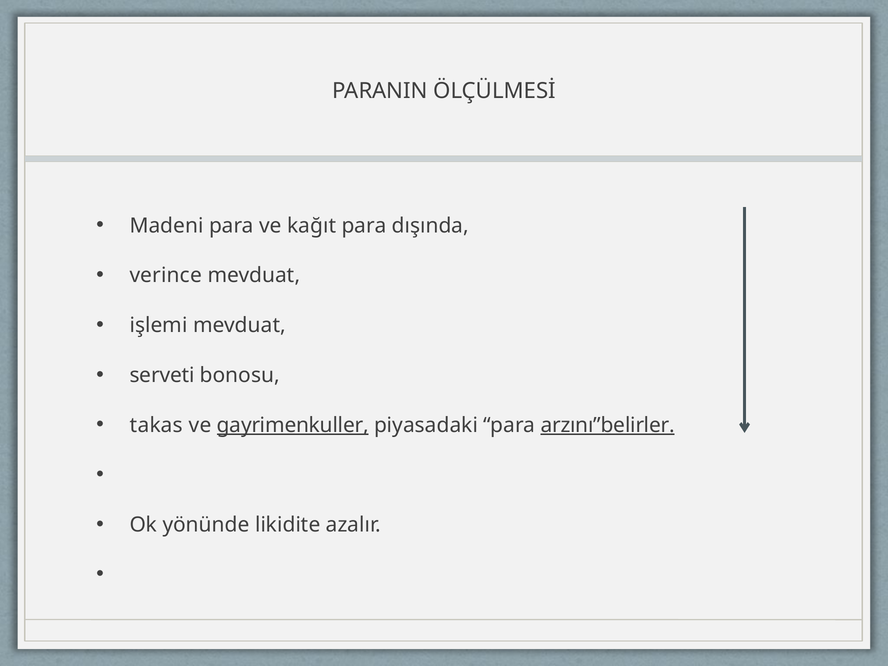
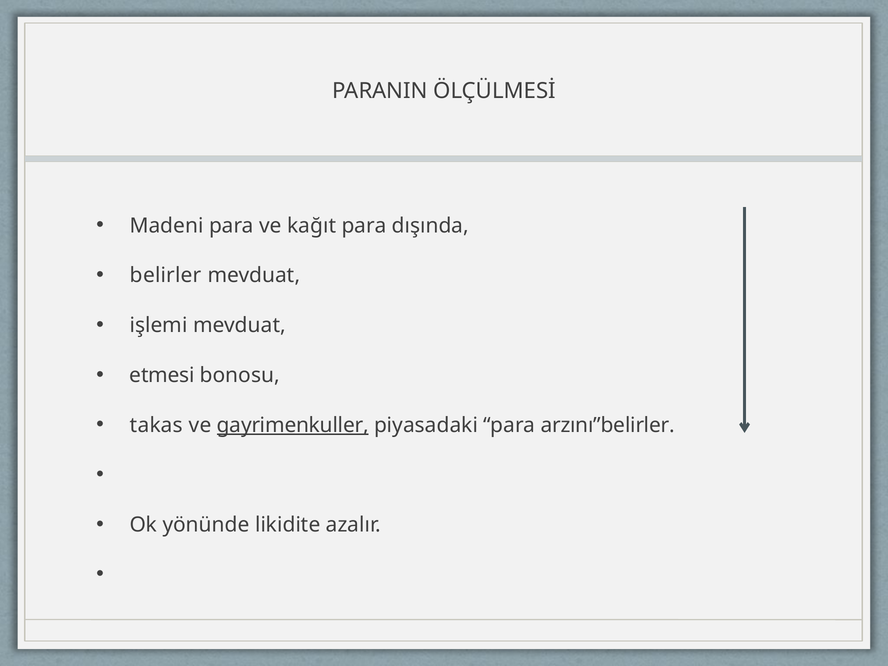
verince: verince -> belirler (166, 276)
serveti: serveti -> etmesi (162, 375)
arzını”belirler underline: present -> none (608, 425)
